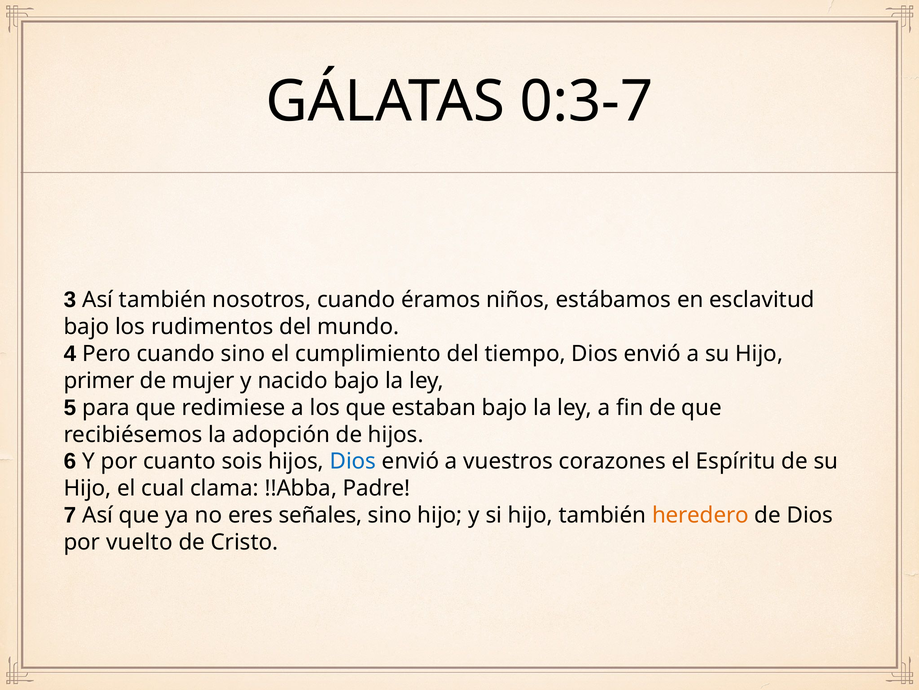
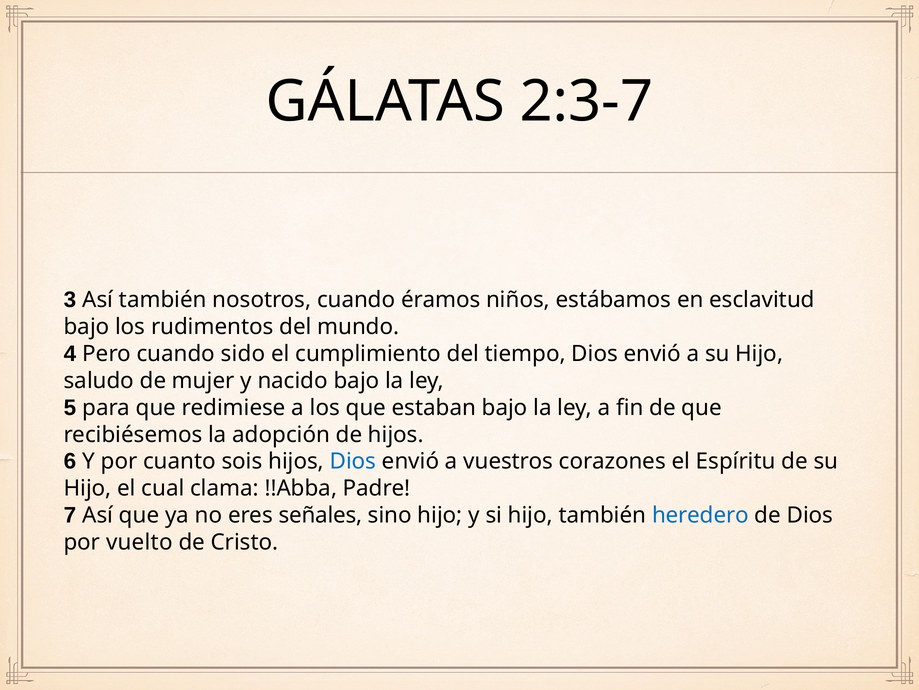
0:3-7: 0:3-7 -> 2:3-7 (586, 102)
cuando sino: sino -> sido (243, 353)
primer: primer -> saludo (99, 380)
heredero colour: orange -> blue (700, 515)
